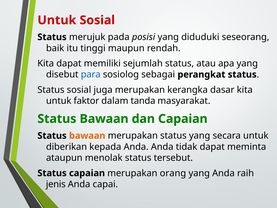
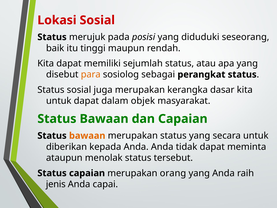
Untuk: Untuk -> Lokasi (57, 20)
para colour: blue -> orange (91, 74)
untuk faktor: faktor -> dapat (86, 101)
tanda: tanda -> objek (143, 101)
